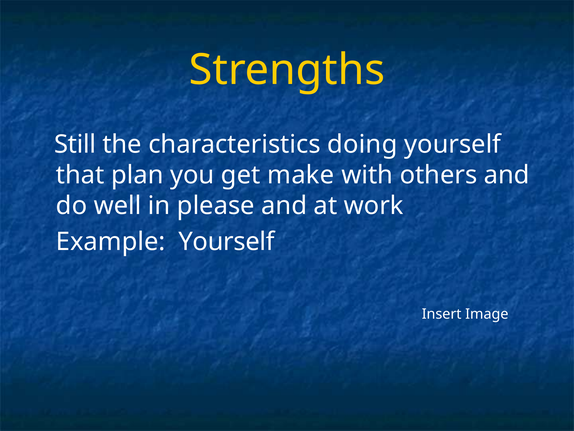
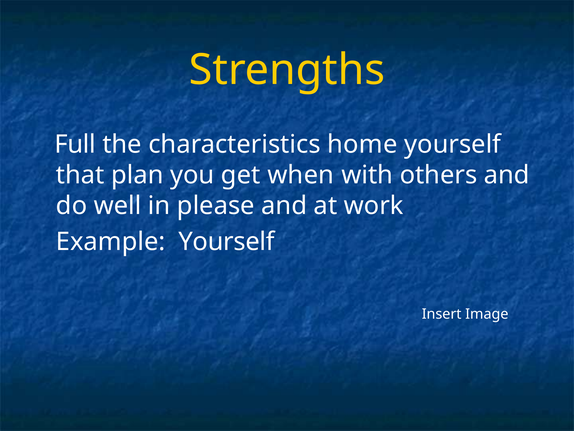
Still: Still -> Full (75, 144)
doing: doing -> home (362, 144)
make: make -> when (301, 175)
